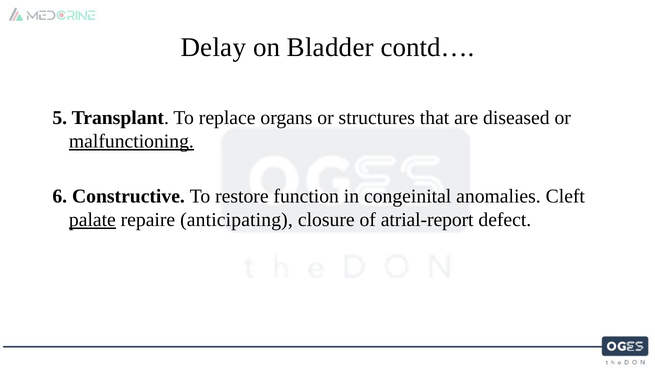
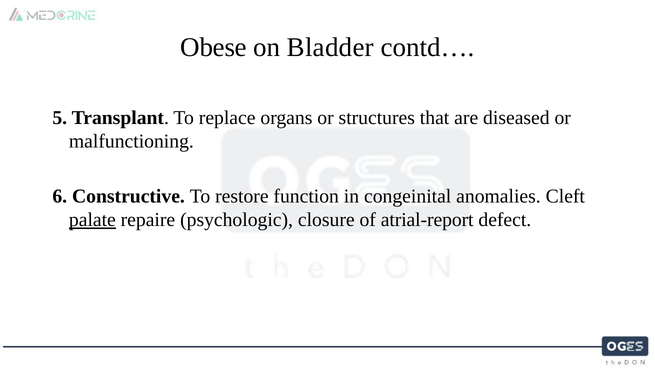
Delay: Delay -> Obese (214, 47)
malfunctioning underline: present -> none (131, 142)
anticipating: anticipating -> psychologic (237, 220)
